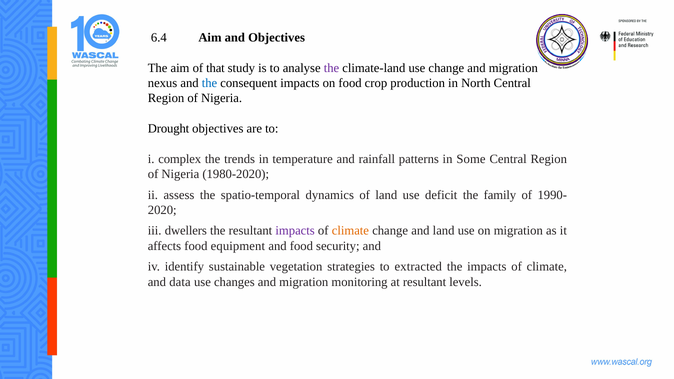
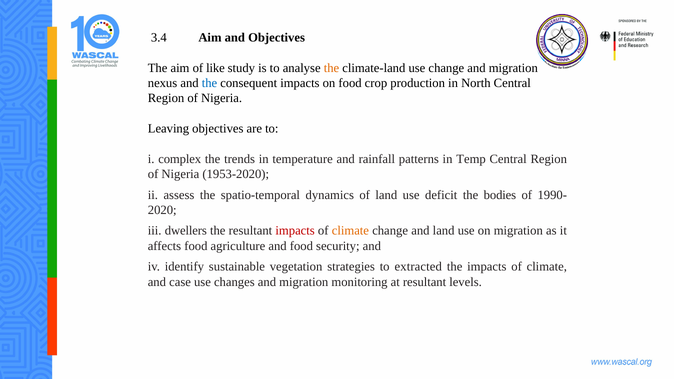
6.4: 6.4 -> 3.4 (159, 38)
that: that -> like (215, 68)
the colour: purple -> orange (331, 68)
Drought: Drought -> Leaving (168, 129)
Some: Some -> Temp (471, 159)
1980-2020: 1980-2020 -> 1953-2020 (236, 174)
family: family -> bodies (500, 195)
impacts colour: purple -> red (295, 231)
equipment: equipment -> agriculture (238, 246)
data: data -> case (180, 282)
